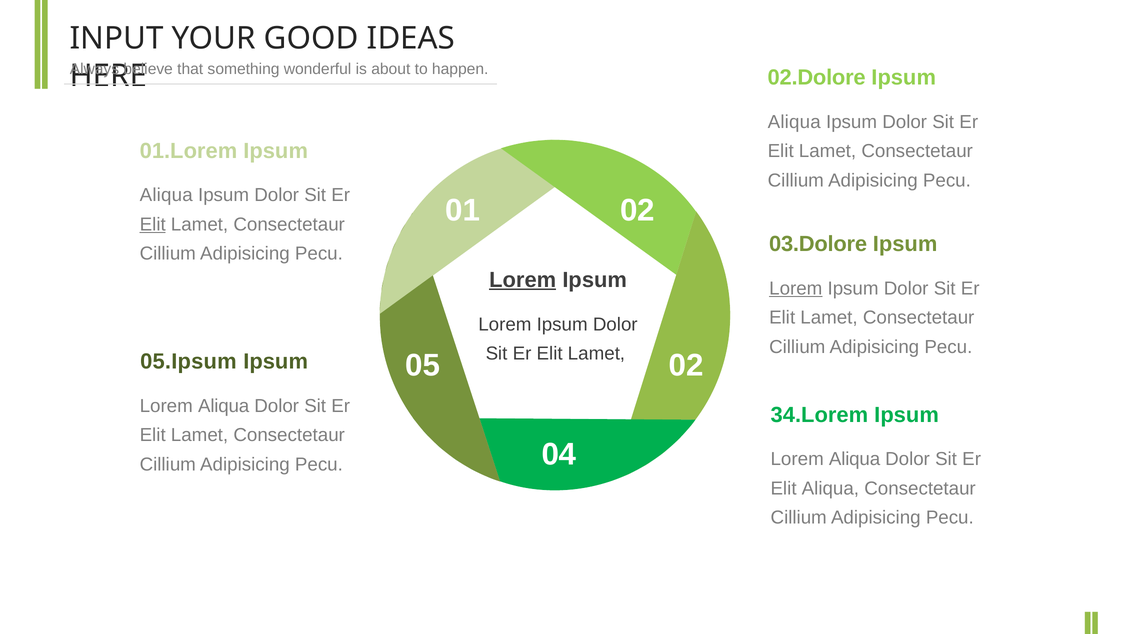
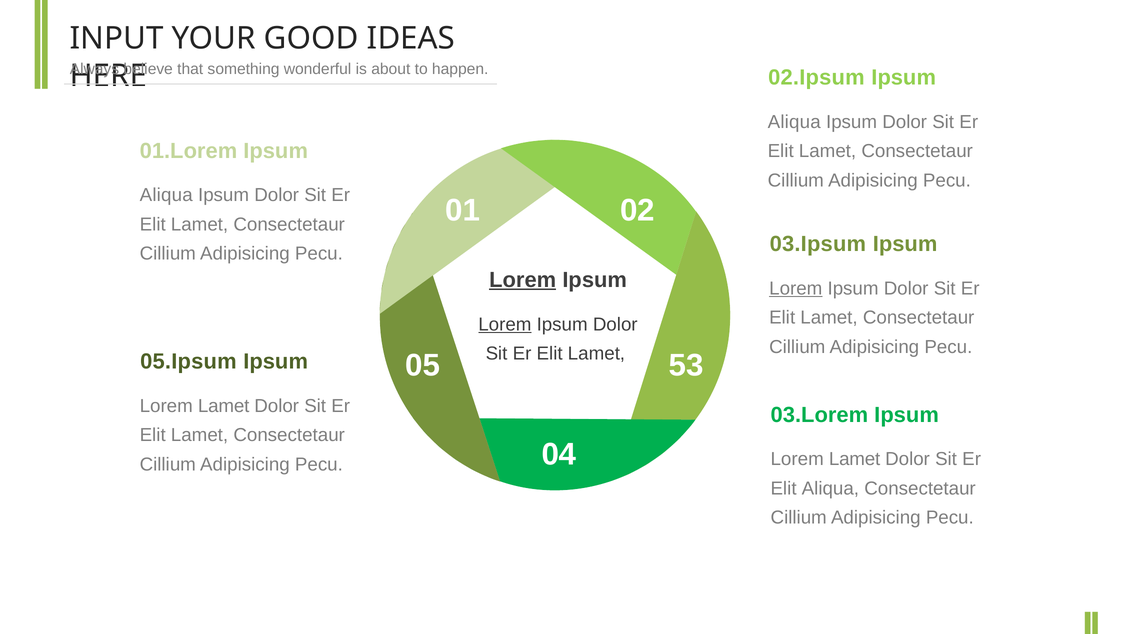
02.Dolore: 02.Dolore -> 02.Ipsum (816, 78)
Elit underline: present -> none (153, 224)
03.Dolore: 03.Dolore -> 03.Ipsum (818, 244)
Lorem underline: none -> present (505, 324)
05 02: 02 -> 53 (686, 365)
Aliqua: Aliqua -> Lamet (224, 406)
34.Lorem: 34.Lorem -> 03.Lorem (819, 415)
Aliqua: Aliqua -> Lamet (855, 459)
